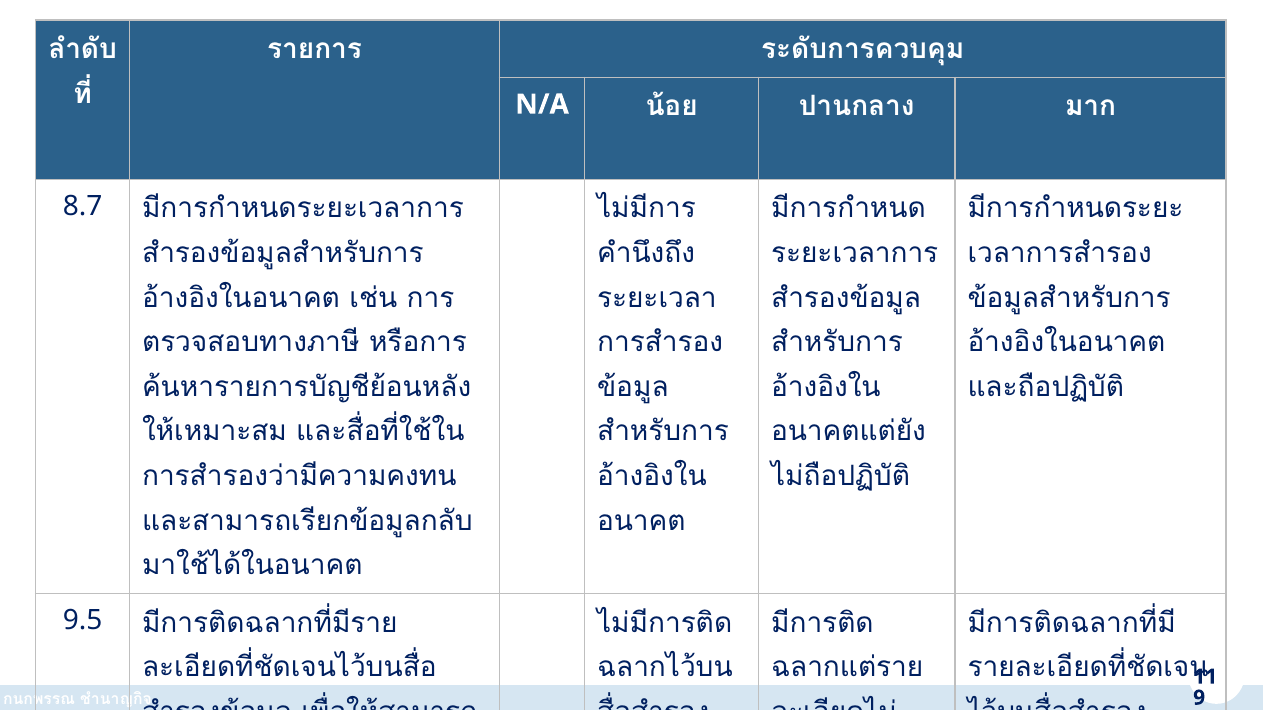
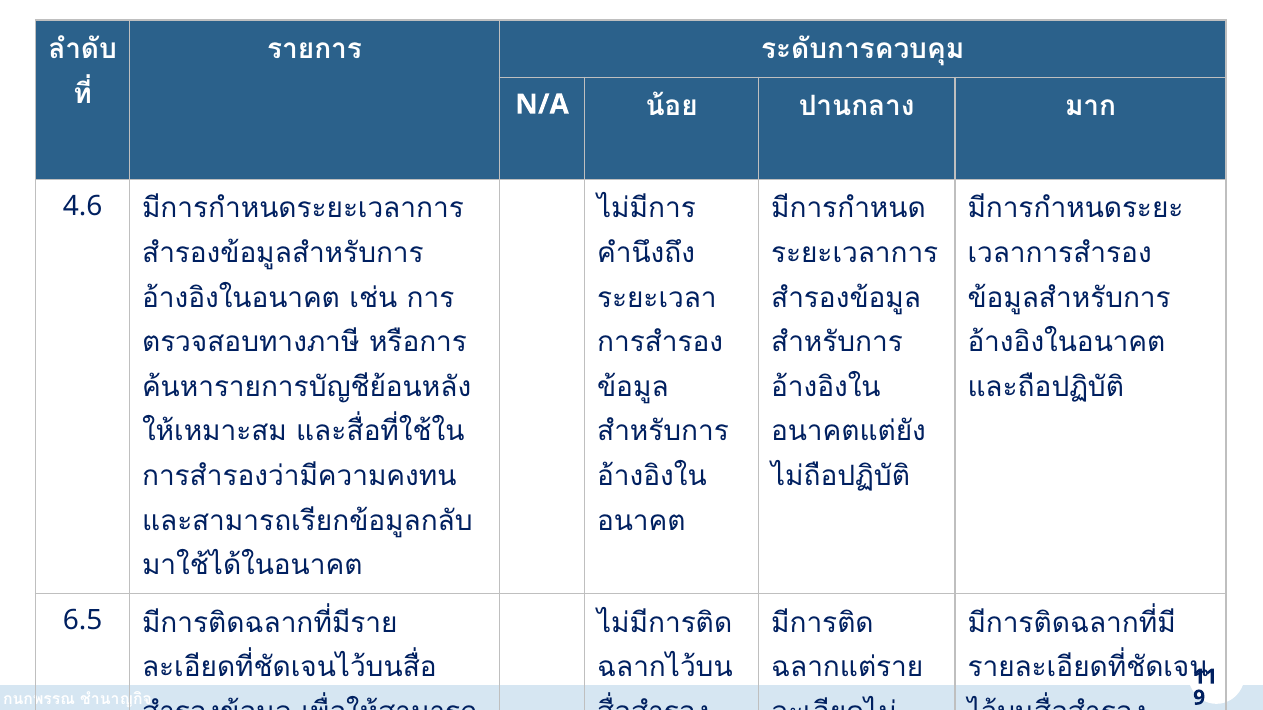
8.7: 8.7 -> 4.6 (83, 206)
9.5: 9.5 -> 6.5 (83, 621)
